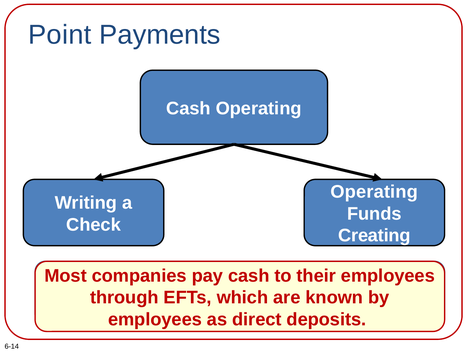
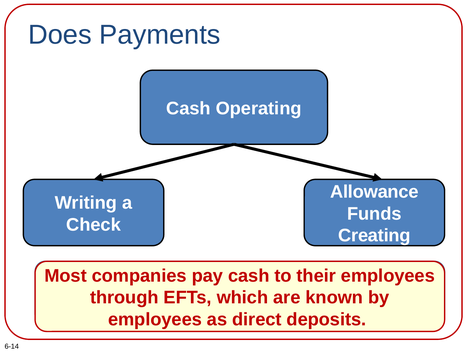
Point: Point -> Does (60, 35)
Operating: Operating -> Allowance (374, 192)
